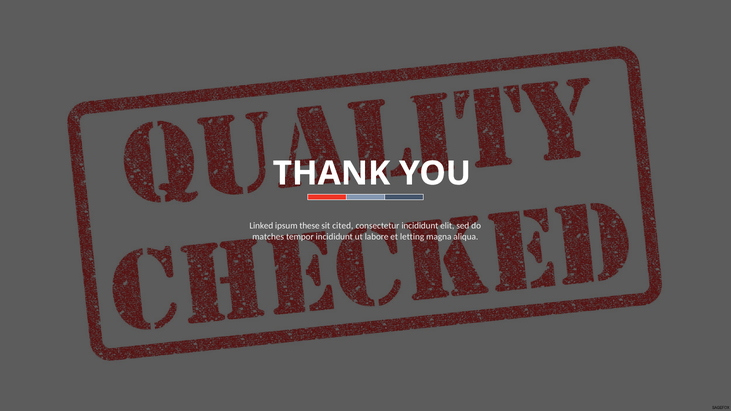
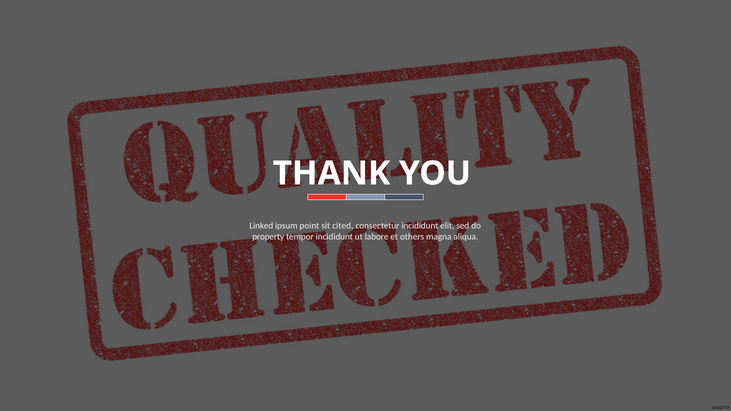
these: these -> point (309, 226)
matches: matches -> property (268, 237)
letting: letting -> others (412, 237)
